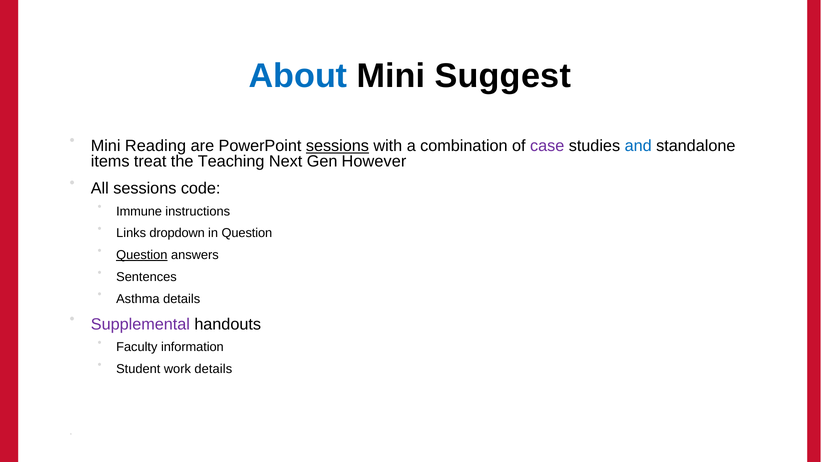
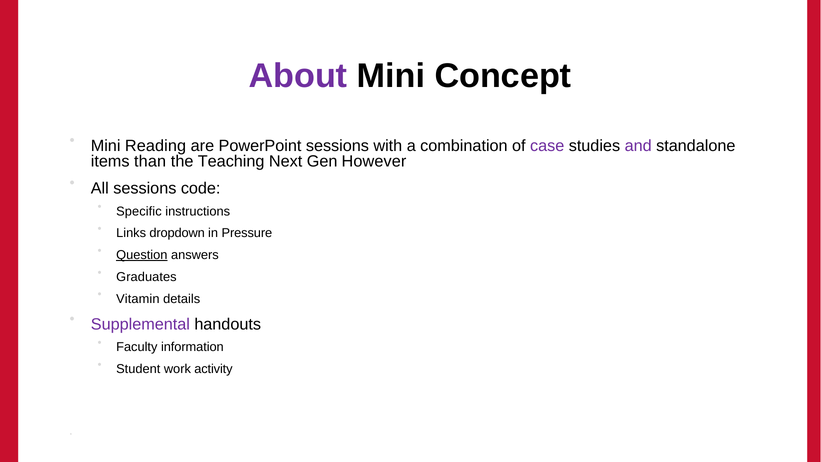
About colour: blue -> purple (298, 76)
Suggest: Suggest -> Concept (503, 76)
sessions underline: present -> none (337, 146)
and colour: blue -> purple (638, 146)
treat: treat -> than (150, 162)
Immune: Immune -> Specific (139, 211)
in Question: Question -> Pressure (247, 233)
Sentences: Sentences -> Graduates (146, 277)
Asthma: Asthma -> Vitamin (138, 299)
work details: details -> activity (213, 369)
